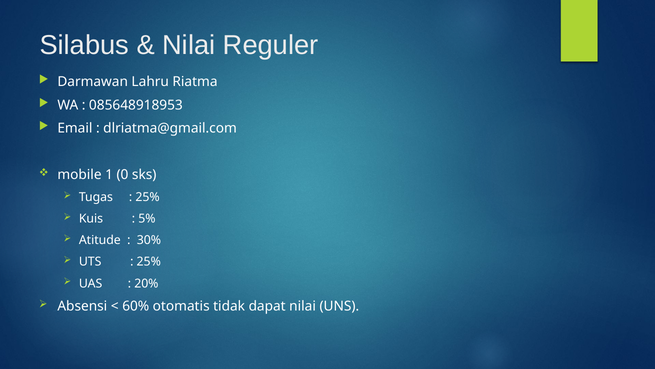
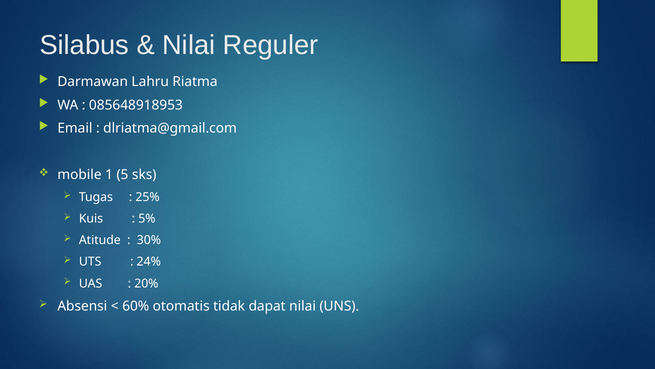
0: 0 -> 5 (122, 175)
25%: 25% -> 24% (149, 262)
